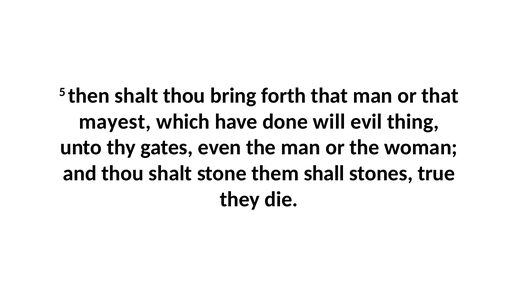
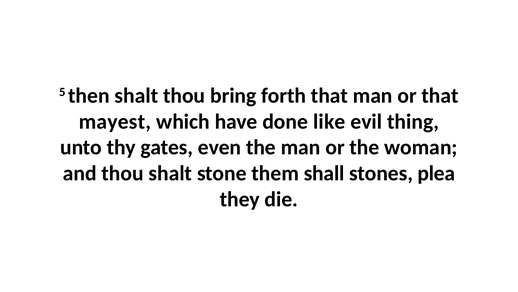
will: will -> like (329, 121)
true: true -> plea (436, 173)
